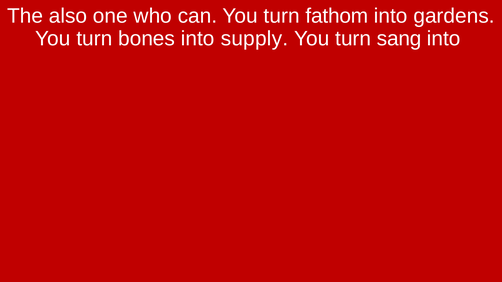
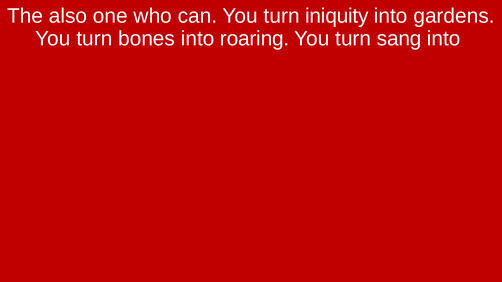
fathom: fathom -> iniquity (337, 16)
supply: supply -> roaring (255, 39)
